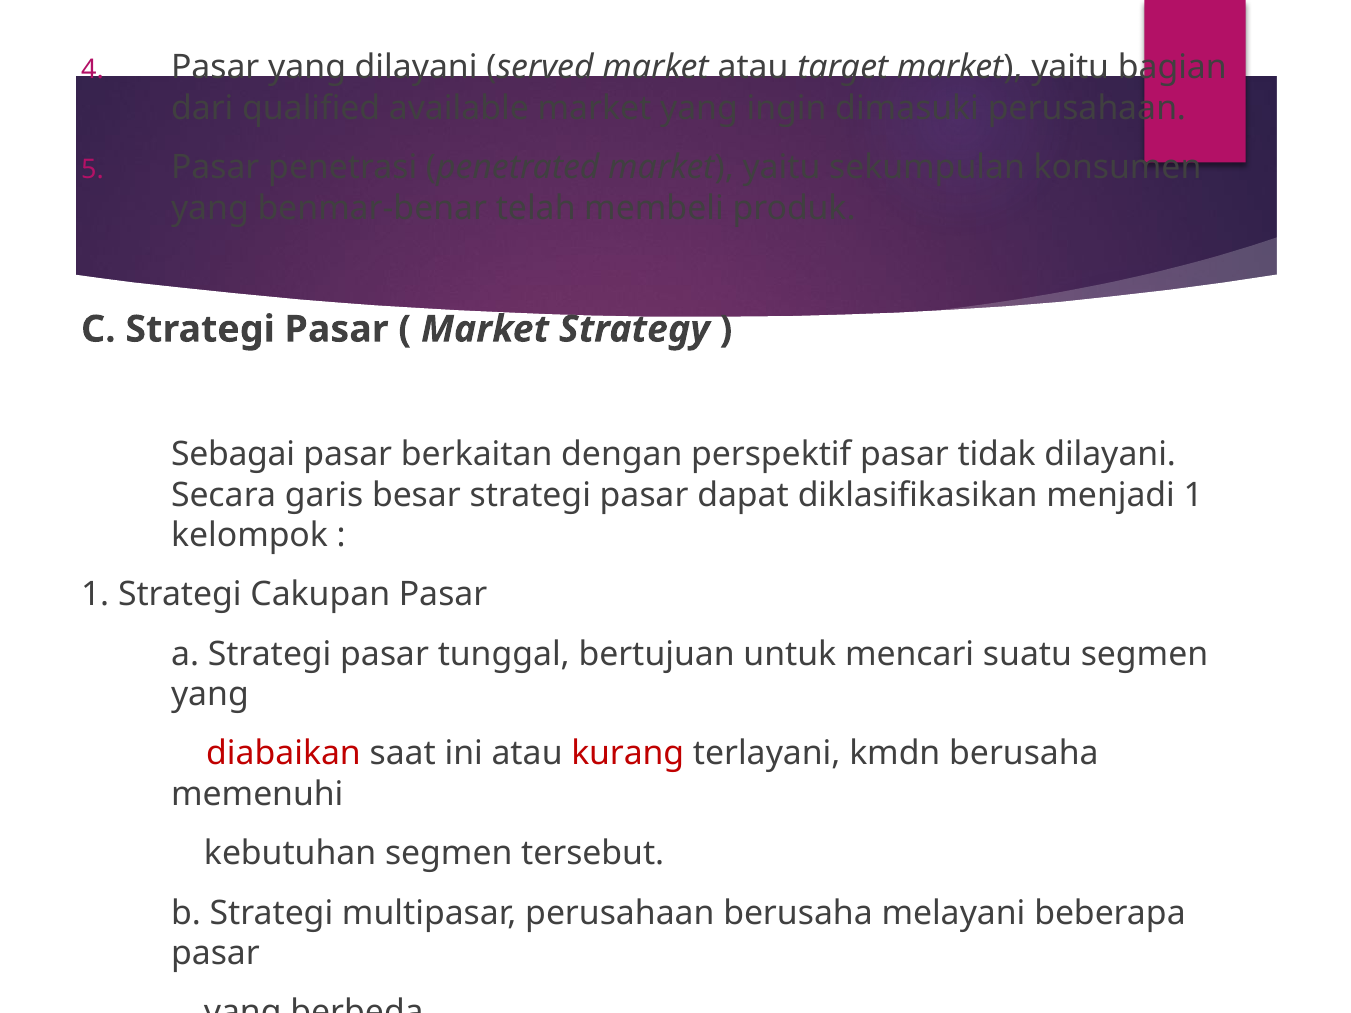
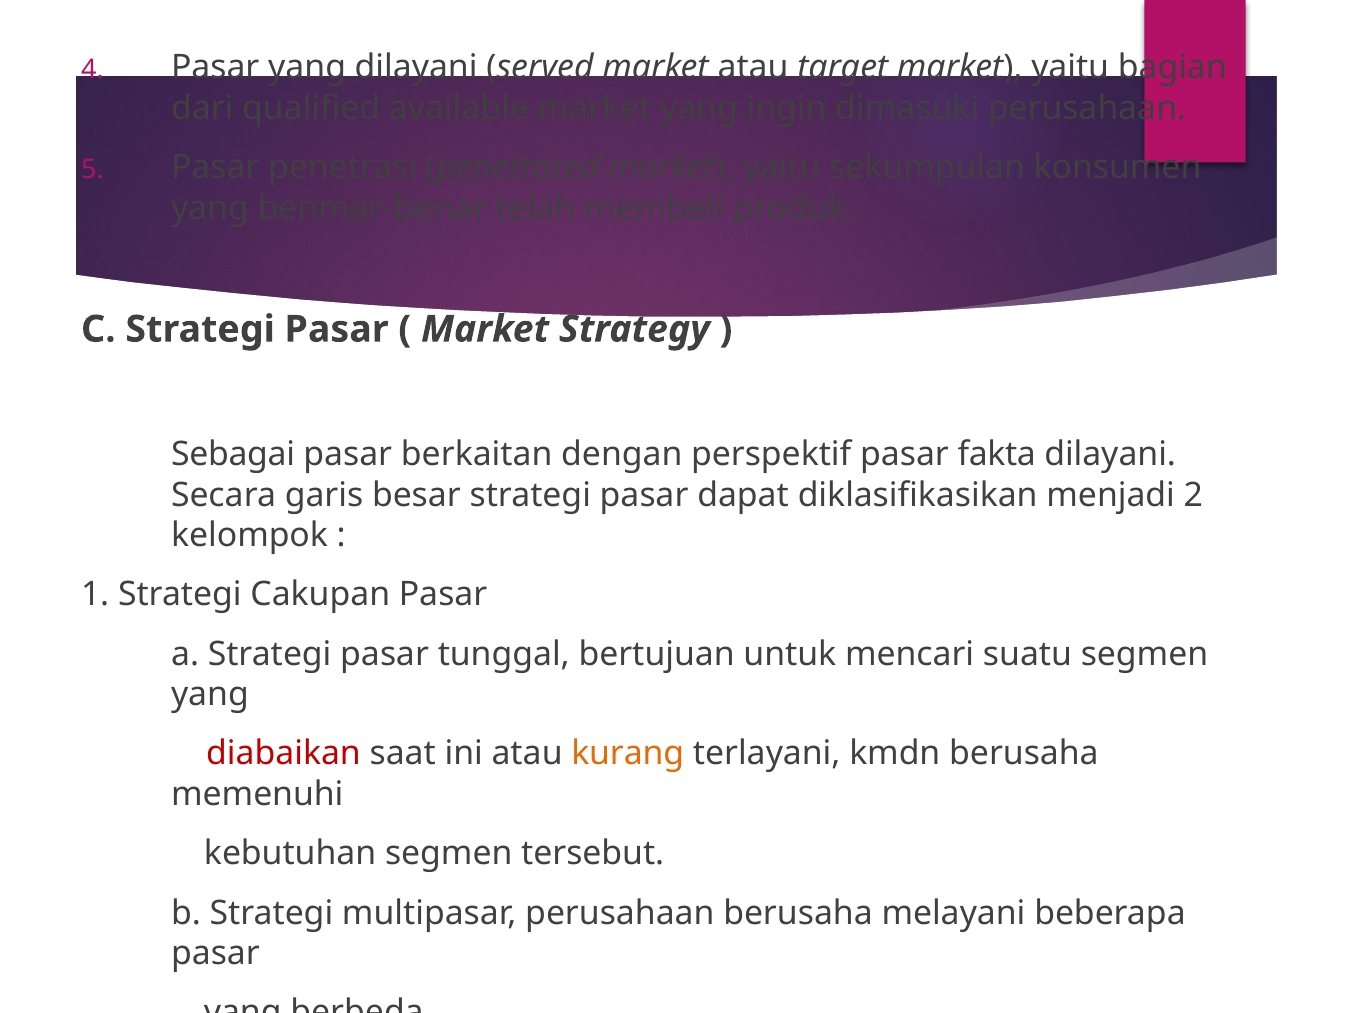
tidak: tidak -> fakta (997, 454)
menjadi 1: 1 -> 2 (1193, 495)
kurang colour: red -> orange (628, 754)
